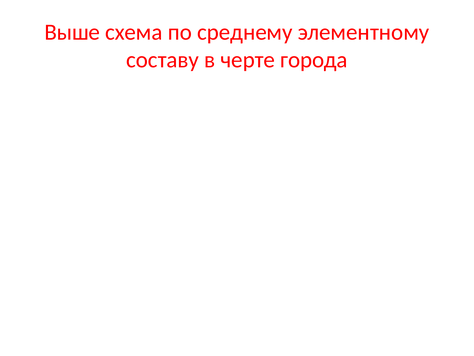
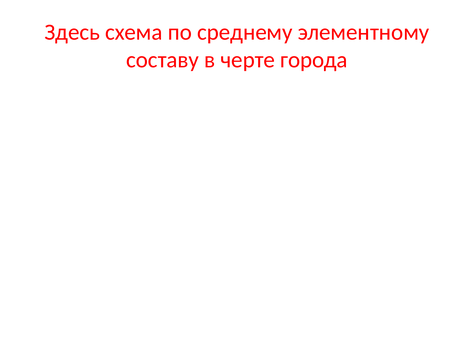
Выше: Выше -> Здесь (72, 32)
